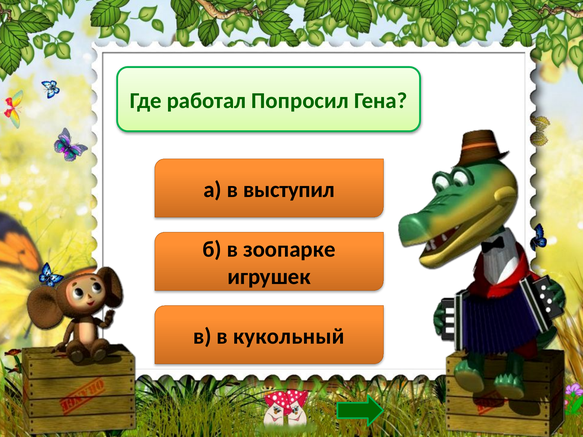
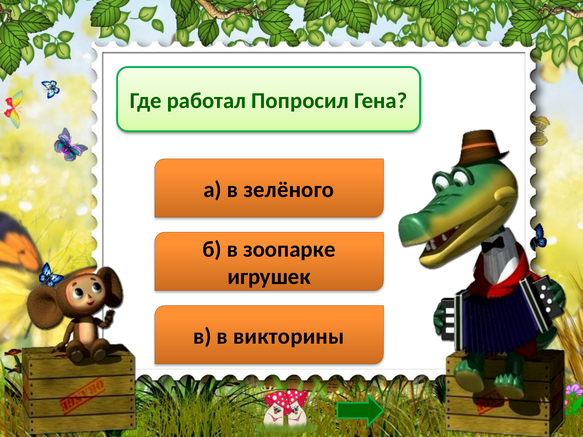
выступил: выступил -> зелёного (289, 190)
кукольный: кукольный -> викторины (289, 337)
